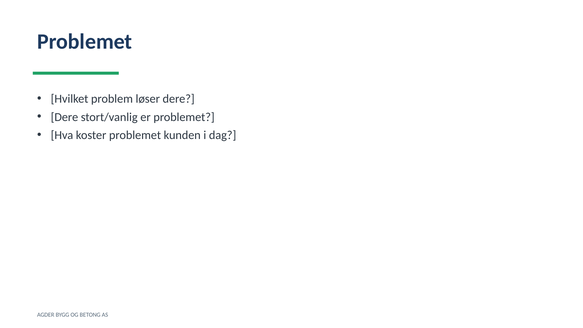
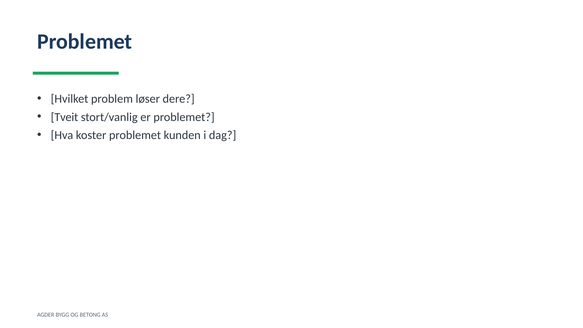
Dere: Dere -> Tveit (64, 117)
